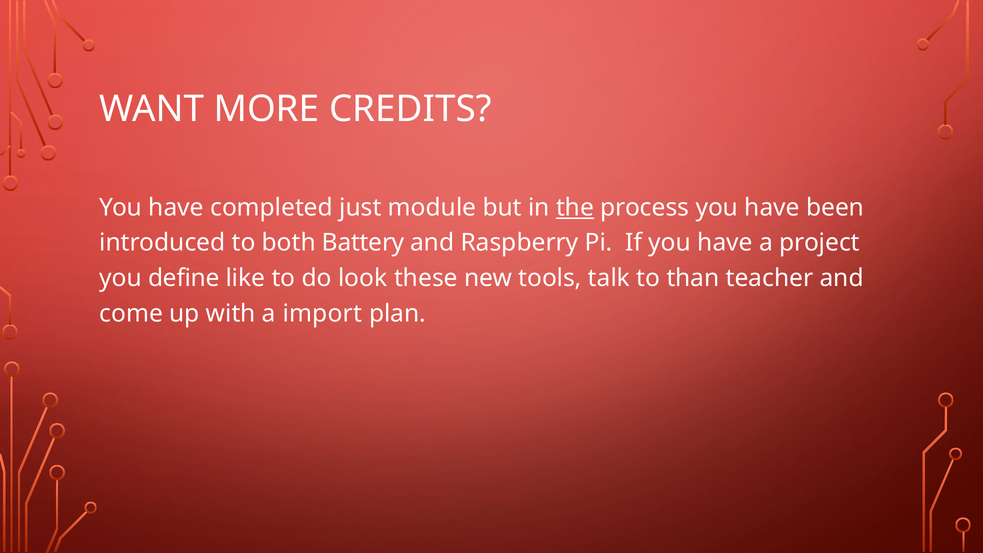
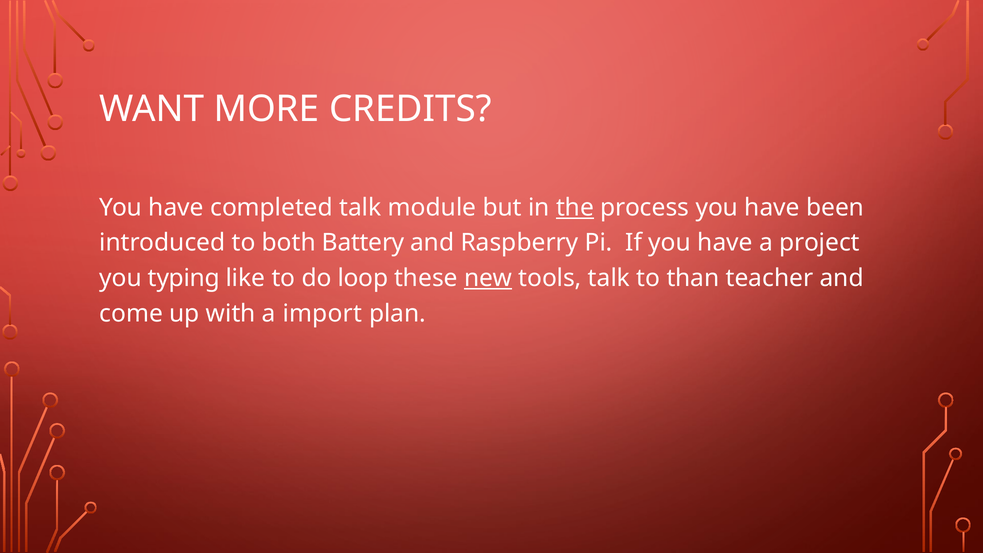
completed just: just -> talk (360, 207)
define: define -> typing (184, 278)
look: look -> loop (363, 278)
new underline: none -> present (488, 278)
